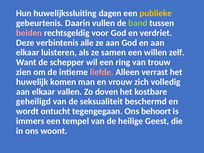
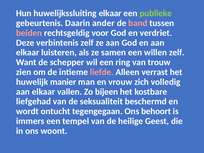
huwelijkssluiting dagen: dagen -> elkaar (110, 13)
publieke colour: yellow -> light green (156, 13)
vullen: vullen -> ander (103, 23)
band colour: light green -> pink (138, 23)
verbintenis alle: alle -> zelf (87, 43)
komen: komen -> manier (63, 82)
doven: doven -> bijeen (107, 92)
geheiligd: geheiligd -> liefgehad (33, 101)
